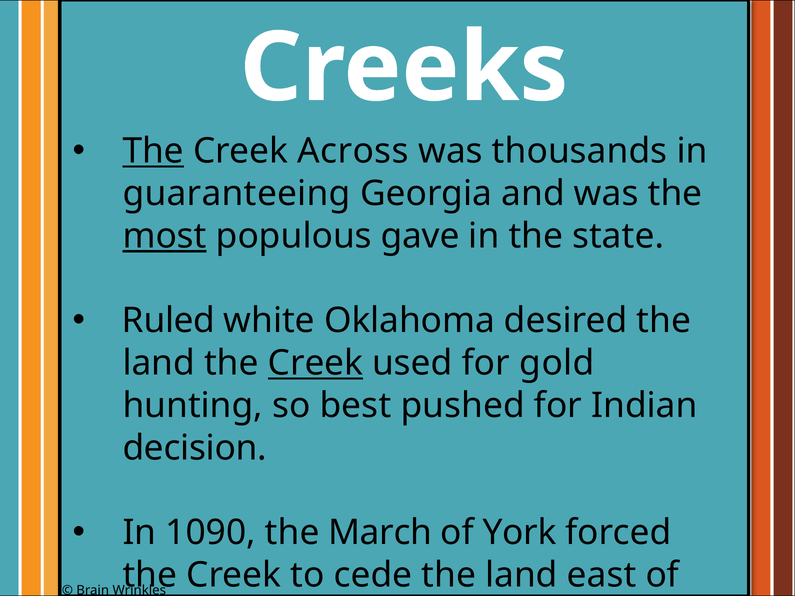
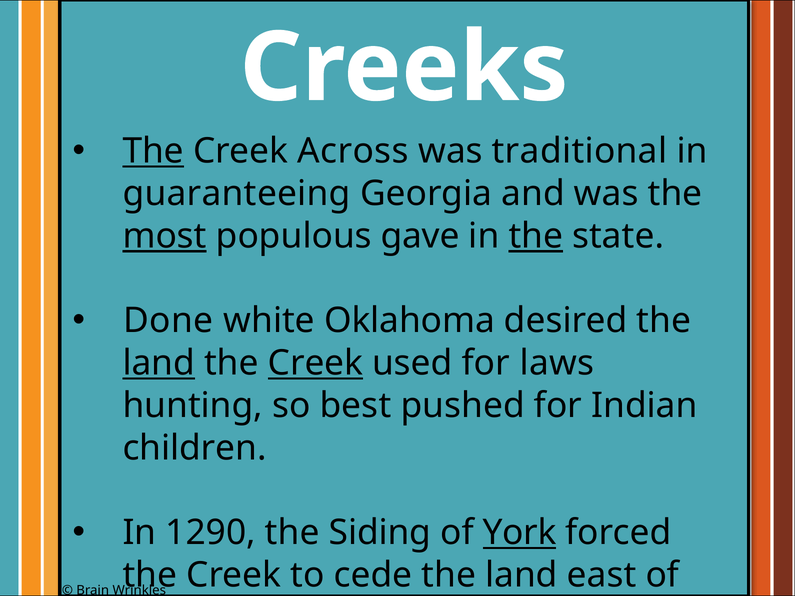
thousands: thousands -> traditional (580, 151)
the underline: none -> present (536, 236)
Ruled: Ruled -> Done (168, 321)
land underline: none -> present (159, 363)
gold: gold -> laws (557, 363)
decision: decision -> children (195, 448)
1090: 1090 -> 1290 (211, 533)
March: March -> Siding (380, 533)
York underline: none -> present (520, 533)
